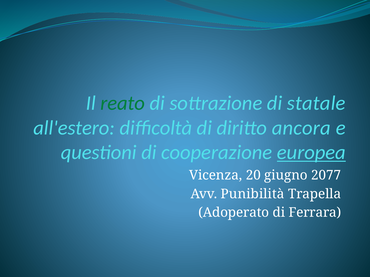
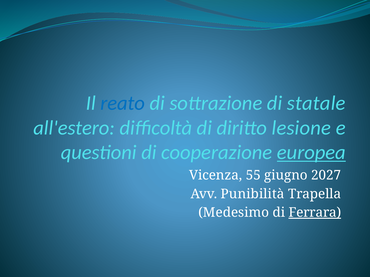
reato colour: green -> blue (123, 103)
ancora: ancora -> lesione (301, 128)
20: 20 -> 55 (253, 176)
2077: 2077 -> 2027 (326, 176)
Adoperato: Adoperato -> Medesimo (234, 213)
Ferrara underline: none -> present (315, 213)
